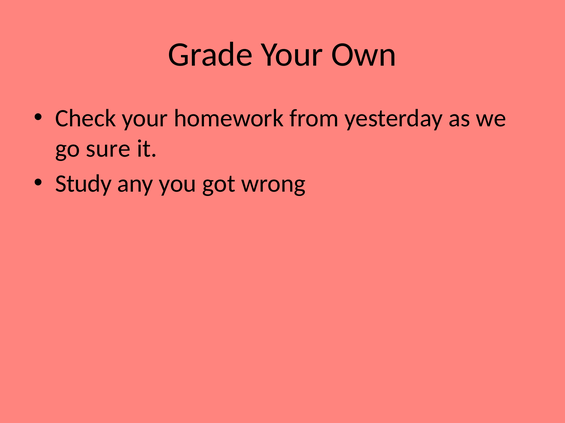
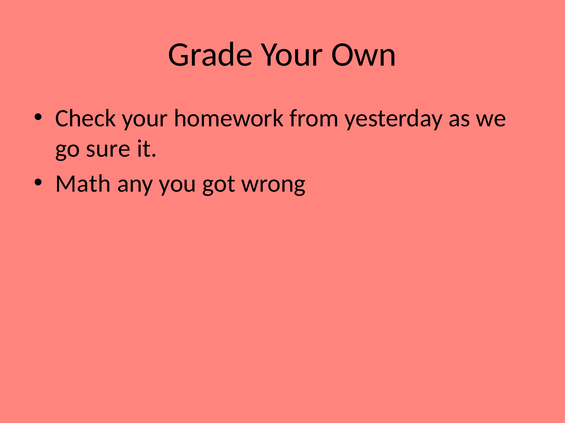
Study: Study -> Math (83, 184)
